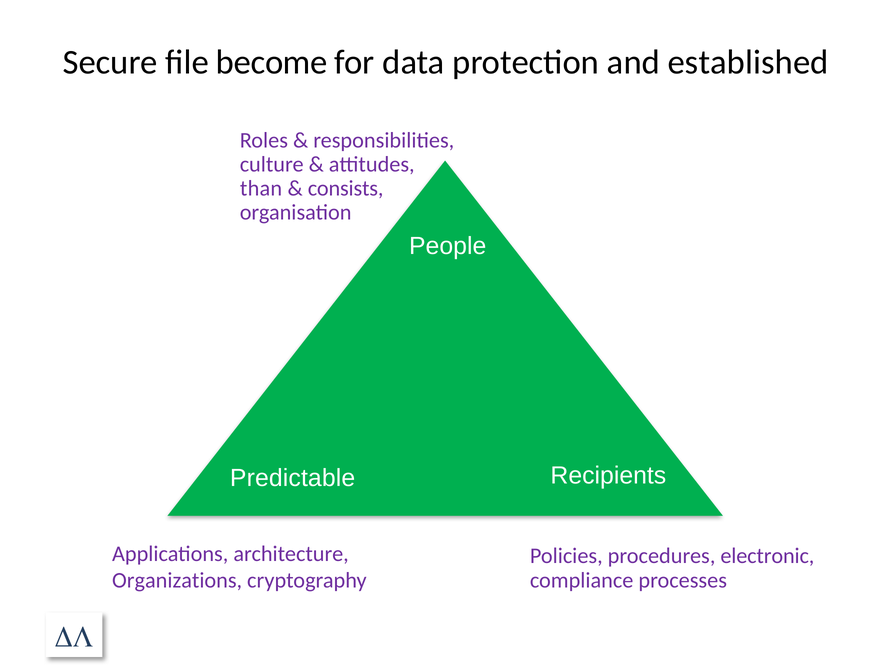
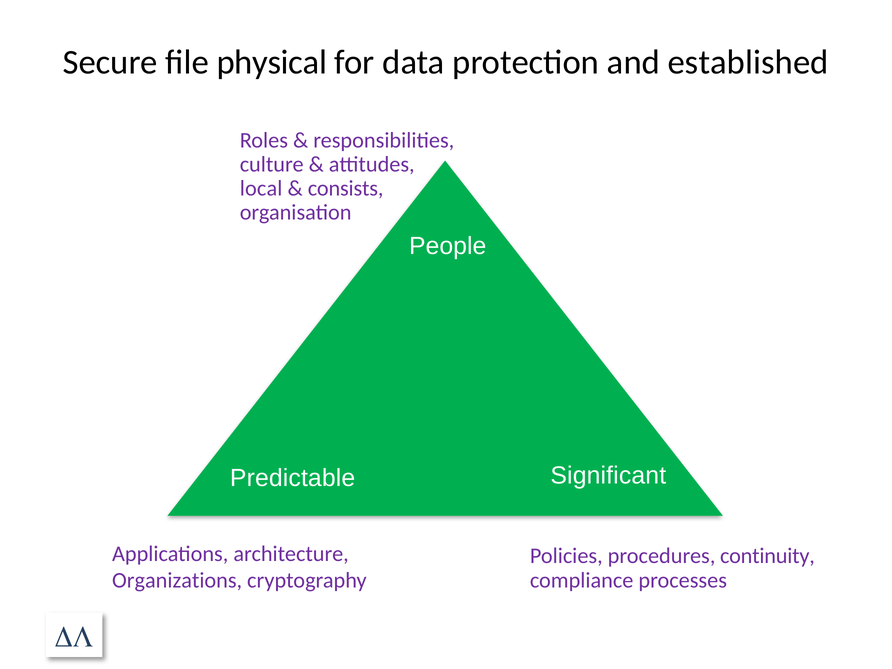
become: become -> physical (272, 63)
than: than -> local (261, 188)
Recipients: Recipients -> Significant (608, 475)
electronic: electronic -> continuity (767, 556)
